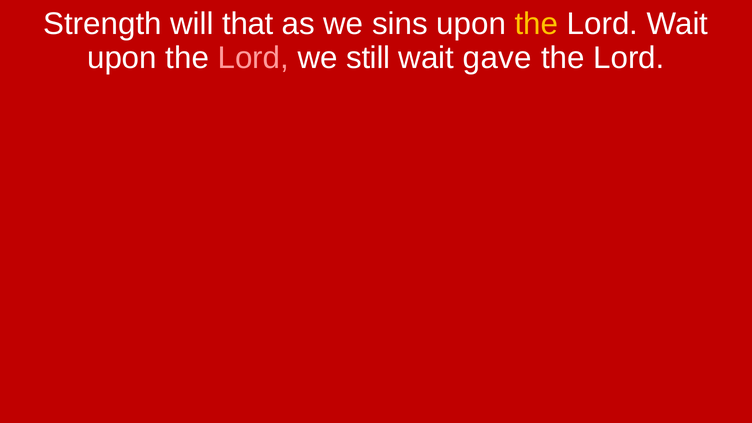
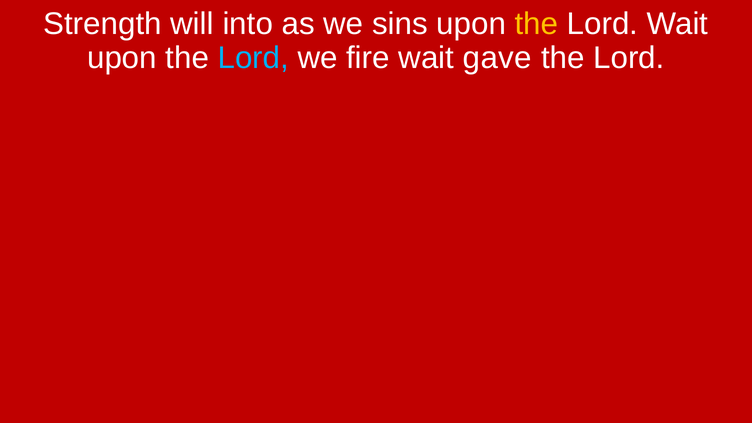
that: that -> into (248, 24)
Lord colour: pink -> light blue (253, 58)
still: still -> fire (368, 58)
